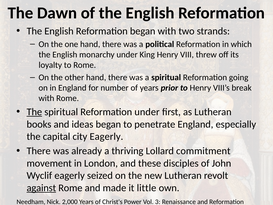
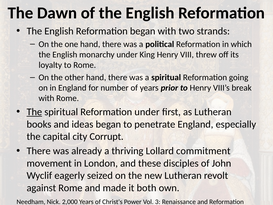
city Eagerly: Eagerly -> Corrupt (107, 136)
against underline: present -> none (41, 188)
little: little -> both (147, 188)
